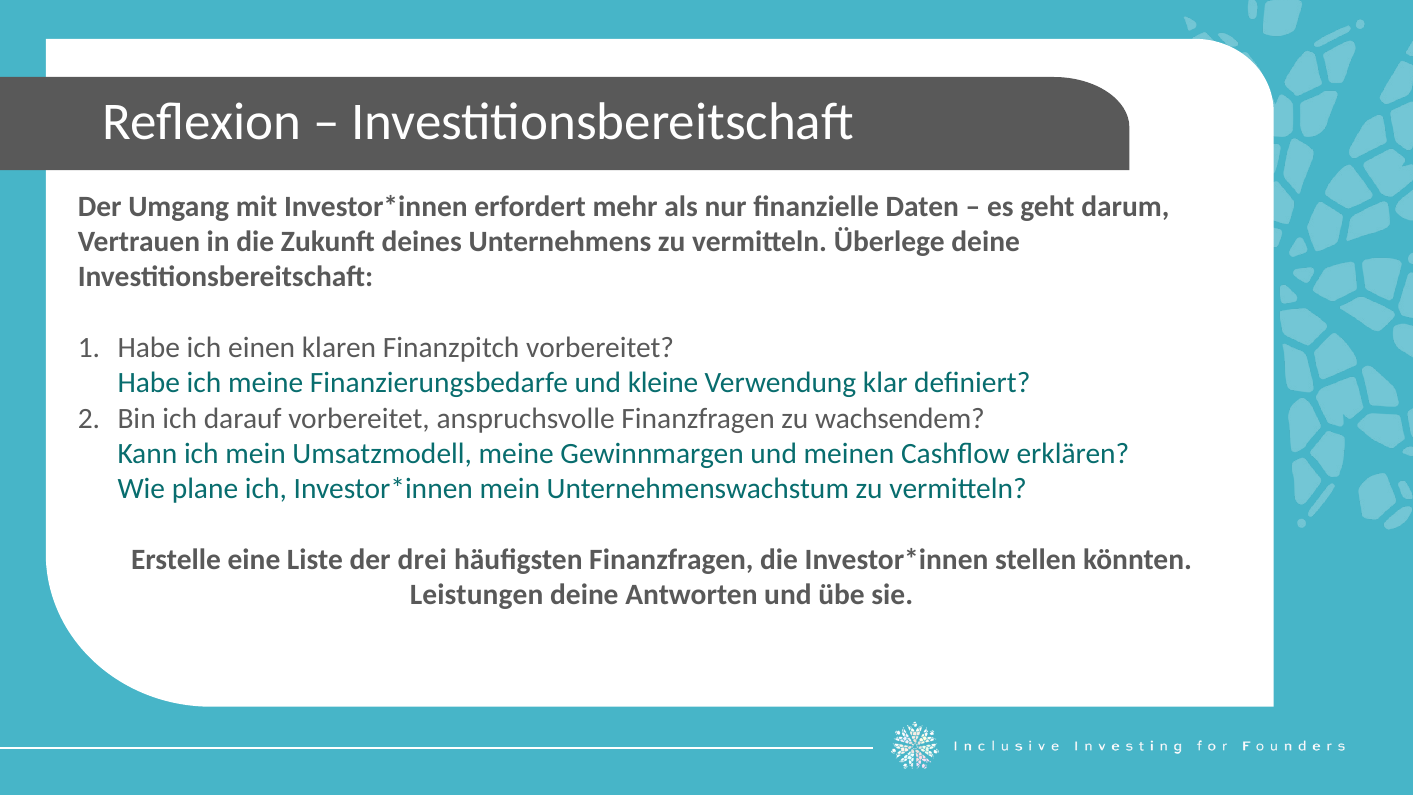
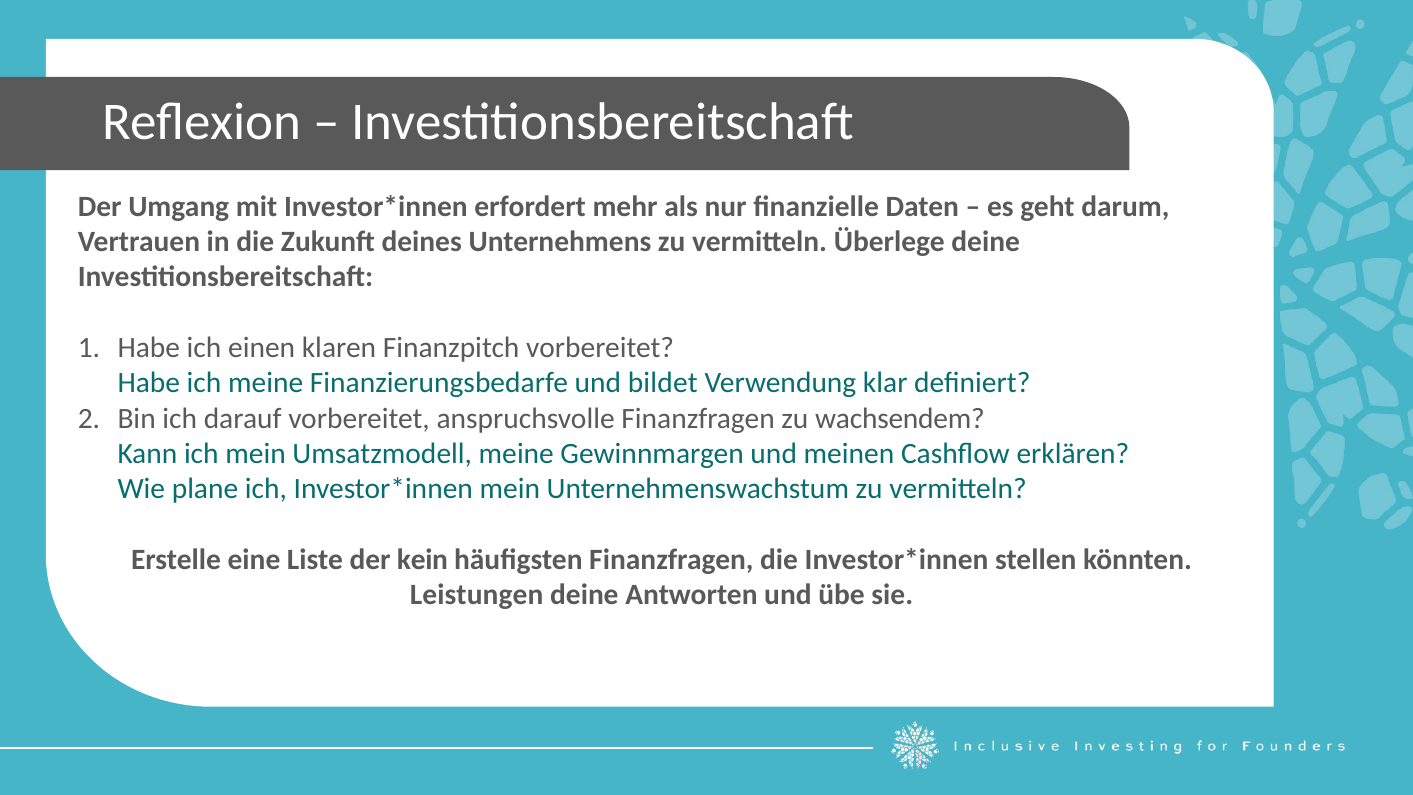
kleine: kleine -> bildet (663, 383)
drei: drei -> kein (423, 560)
